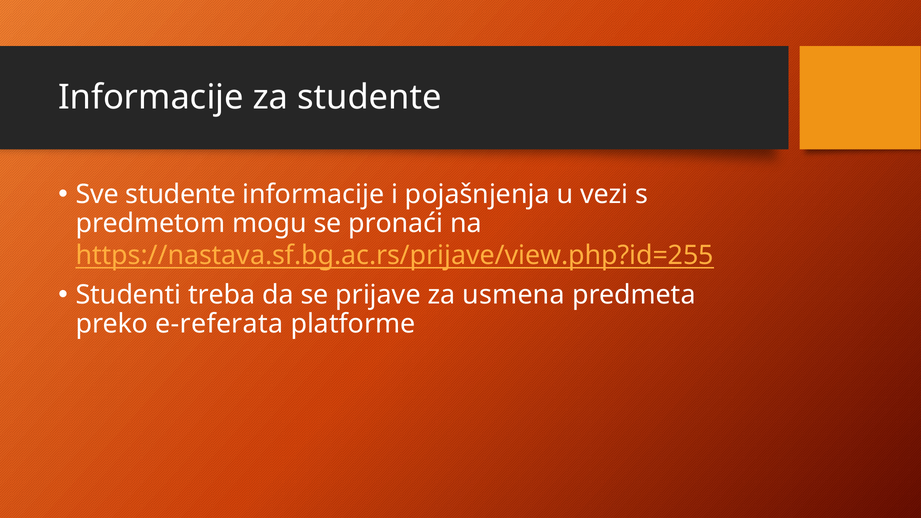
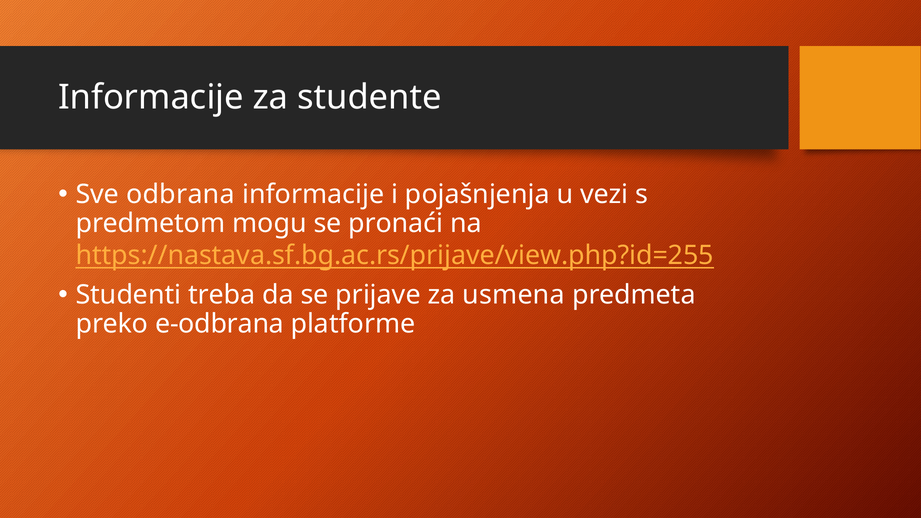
Sve studente: studente -> odbrana (180, 194)
e-referata: e-referata -> e-odbrana (220, 324)
